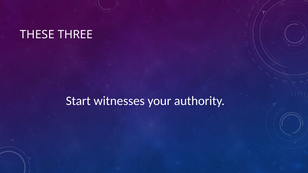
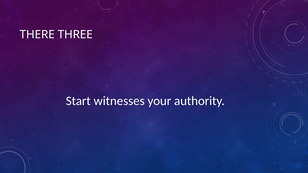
THESE: THESE -> THERE (37, 35)
